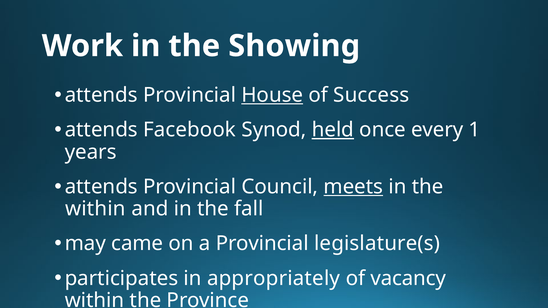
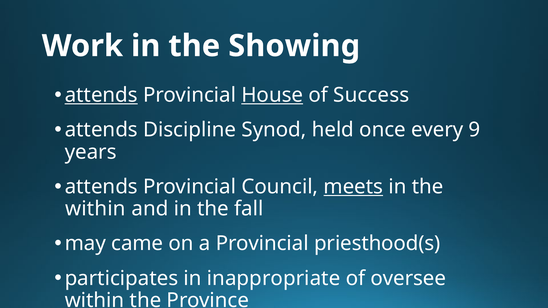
attends underline: none -> present (101, 95)
Facebook: Facebook -> Discipline (190, 130)
held underline: present -> none (333, 130)
1: 1 -> 9 (475, 130)
legislature(s: legislature(s -> priesthood(s (377, 244)
appropriately: appropriately -> inappropriate (274, 279)
vacancy: vacancy -> oversee (408, 279)
